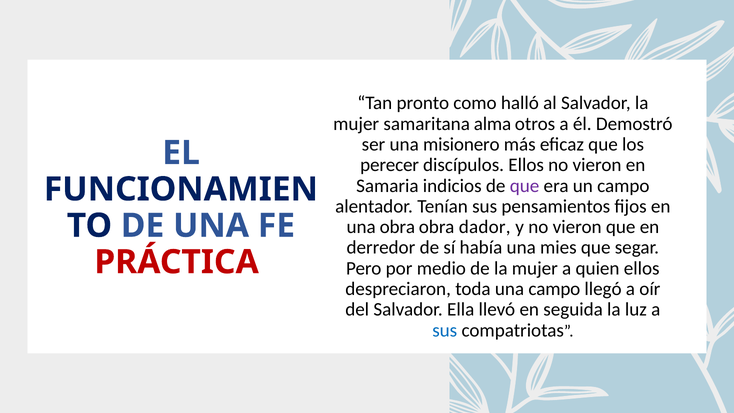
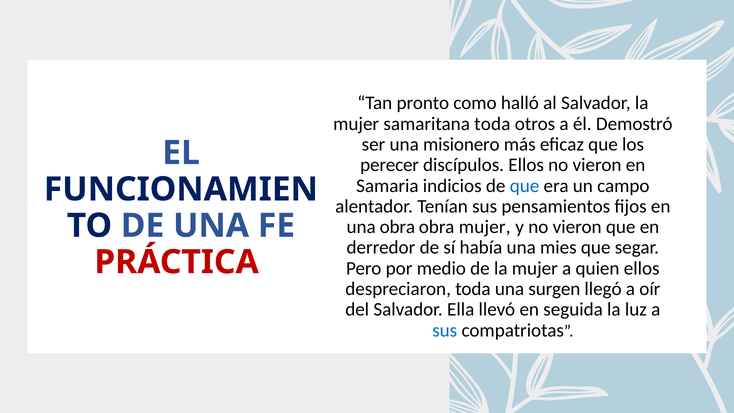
samaritana alma: alma -> toda (492, 124)
que colour: purple -> blue (525, 186)
obra dador: dador -> mujer (485, 227)
una campo: campo -> surgen (554, 289)
